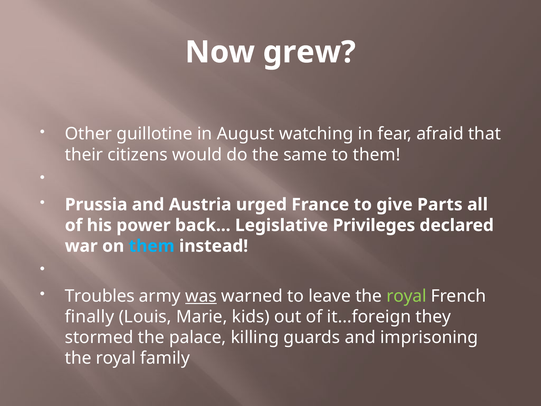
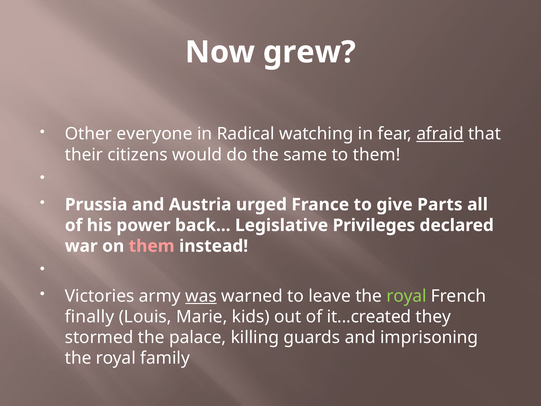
guillotine: guillotine -> everyone (155, 134)
August: August -> Radical (246, 134)
afraid underline: none -> present (440, 134)
them colour: light blue -> pink (152, 246)
Troubles: Troubles -> Victories (100, 296)
it...foreign: it...foreign -> it...created (369, 317)
